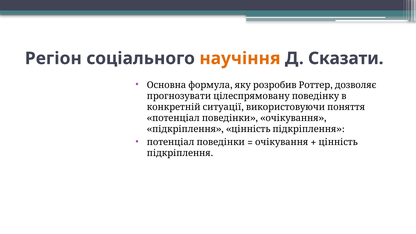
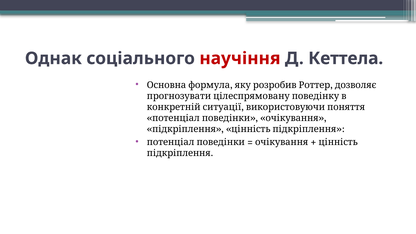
Регіон: Регіон -> Однак (53, 58)
научіння colour: orange -> red (240, 58)
Сказати: Сказати -> Кеттела (346, 58)
